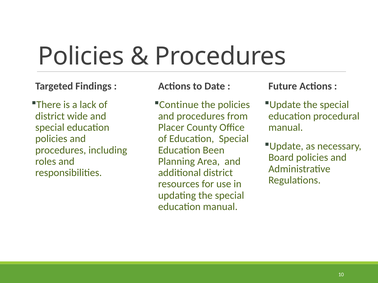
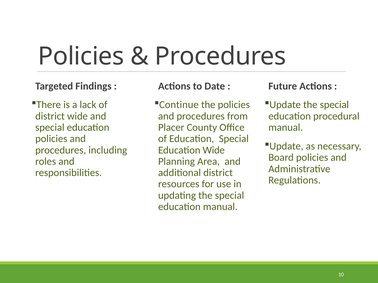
Education Been: Been -> Wide (214, 150)
